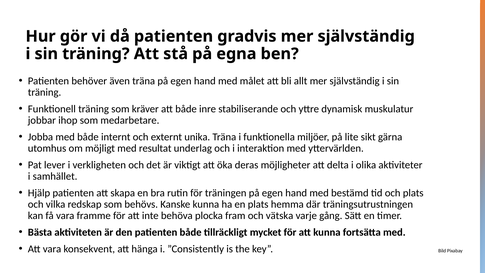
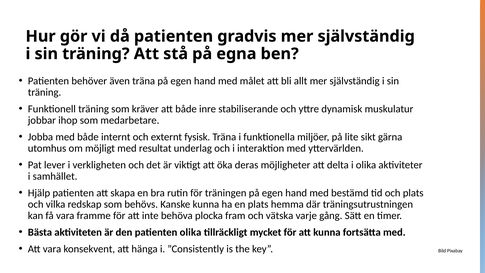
unika: unika -> fysisk (197, 137)
patienten både: både -> olika (191, 232)
